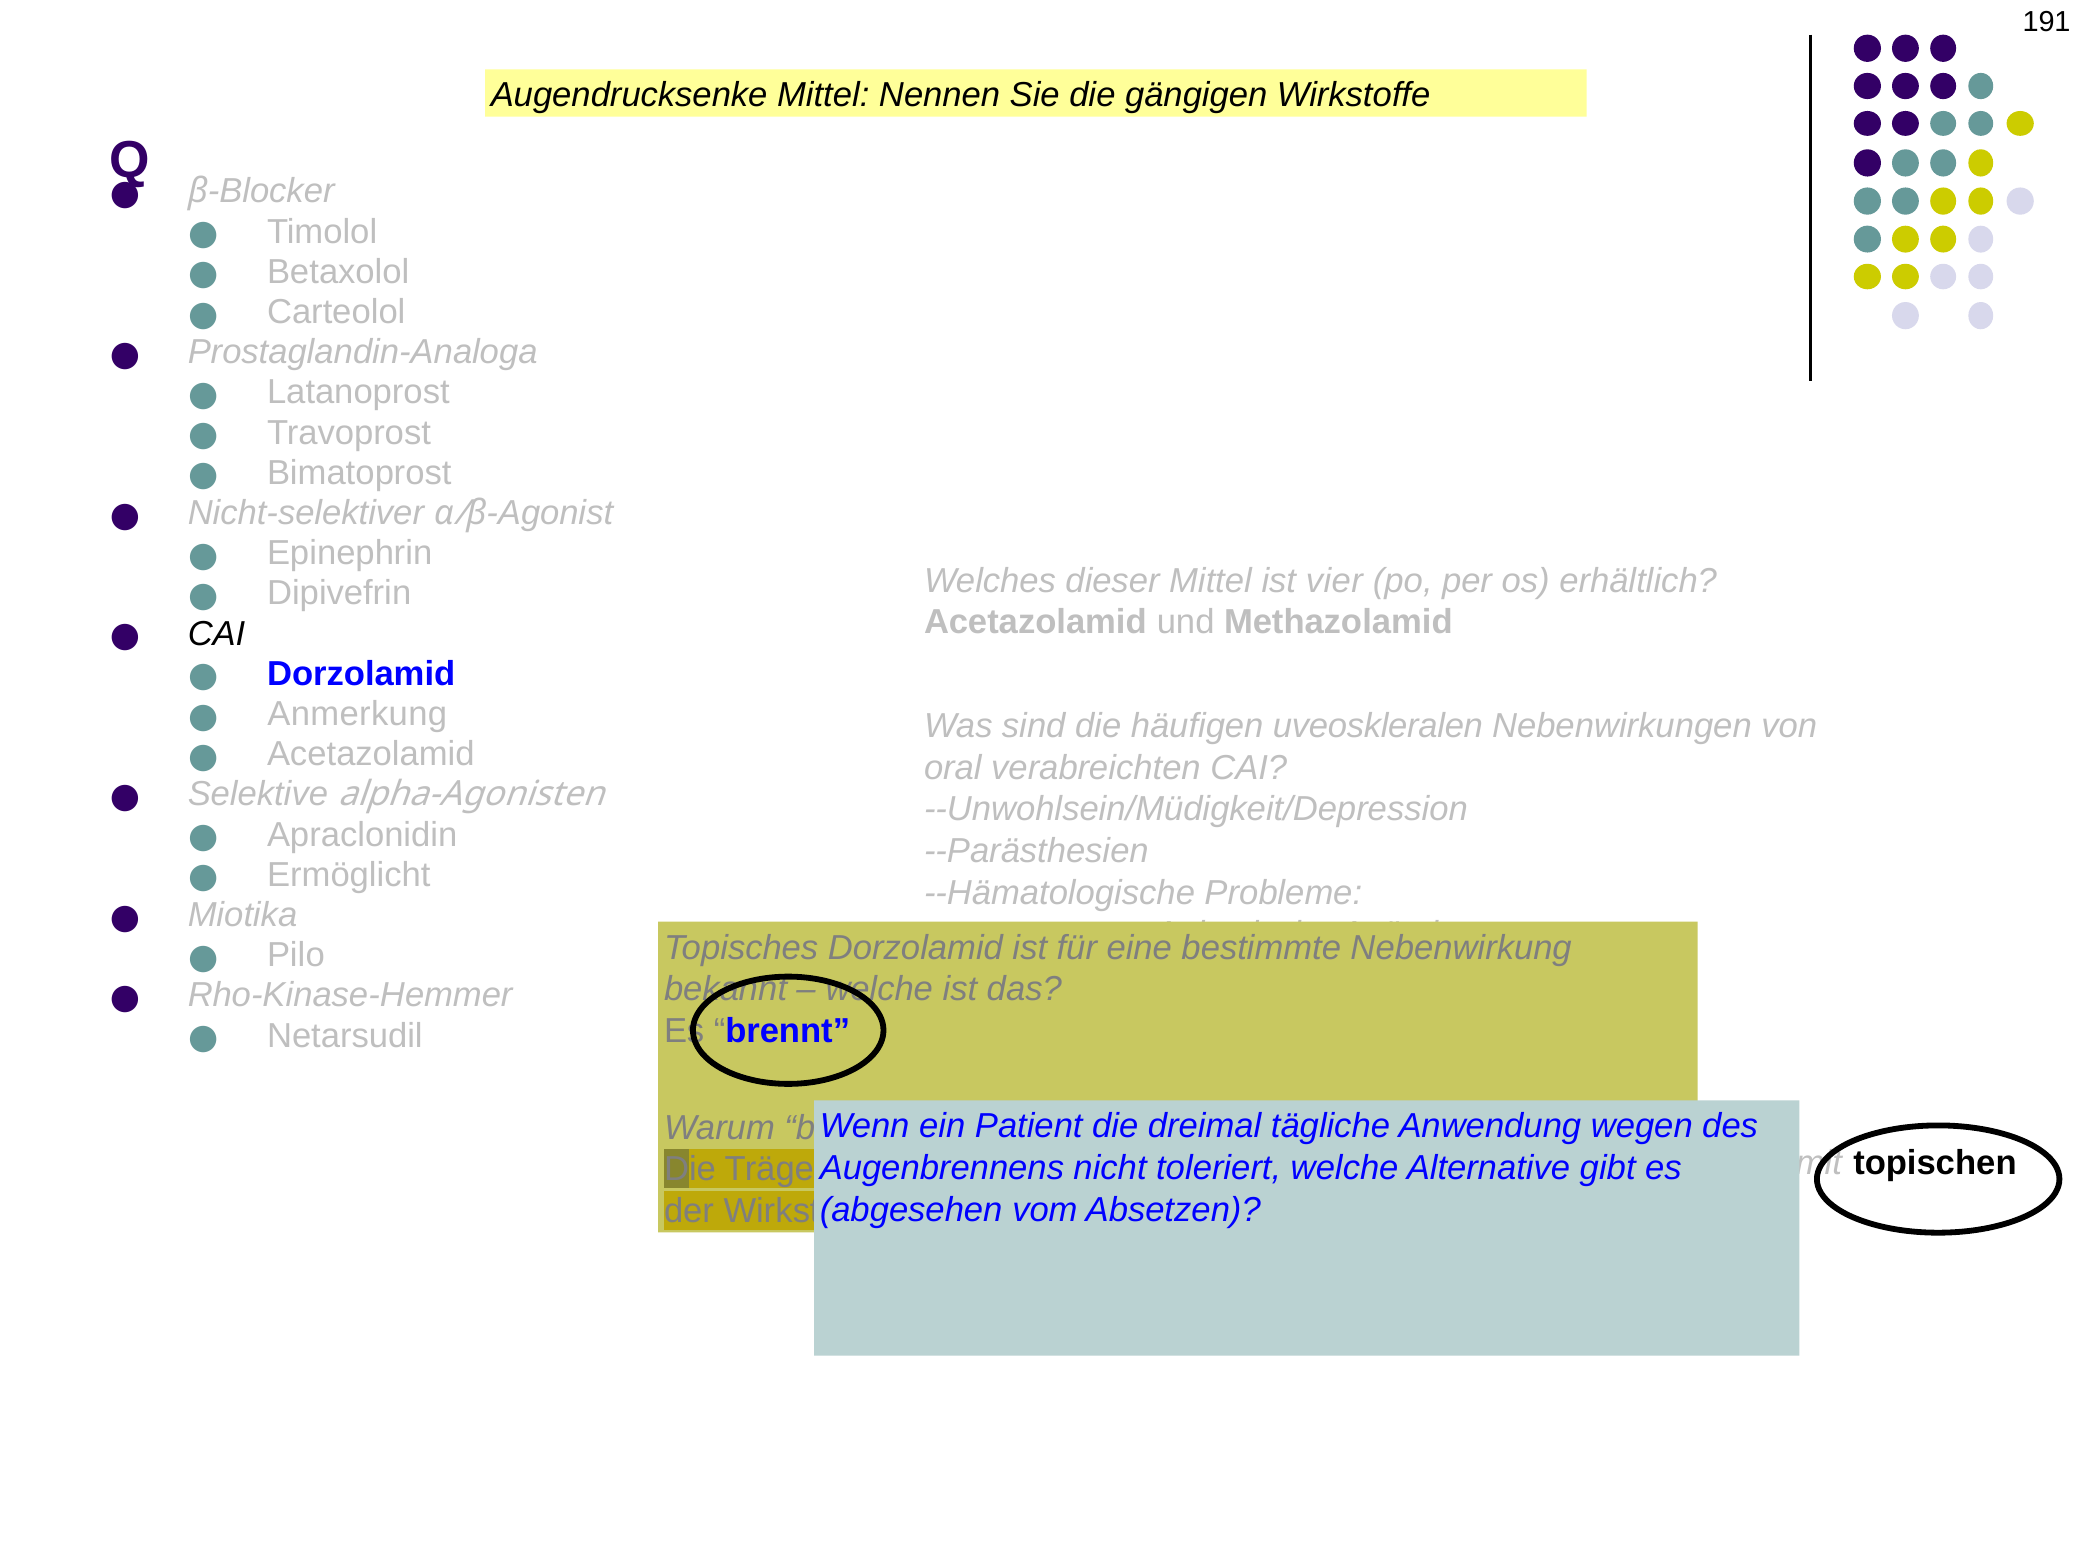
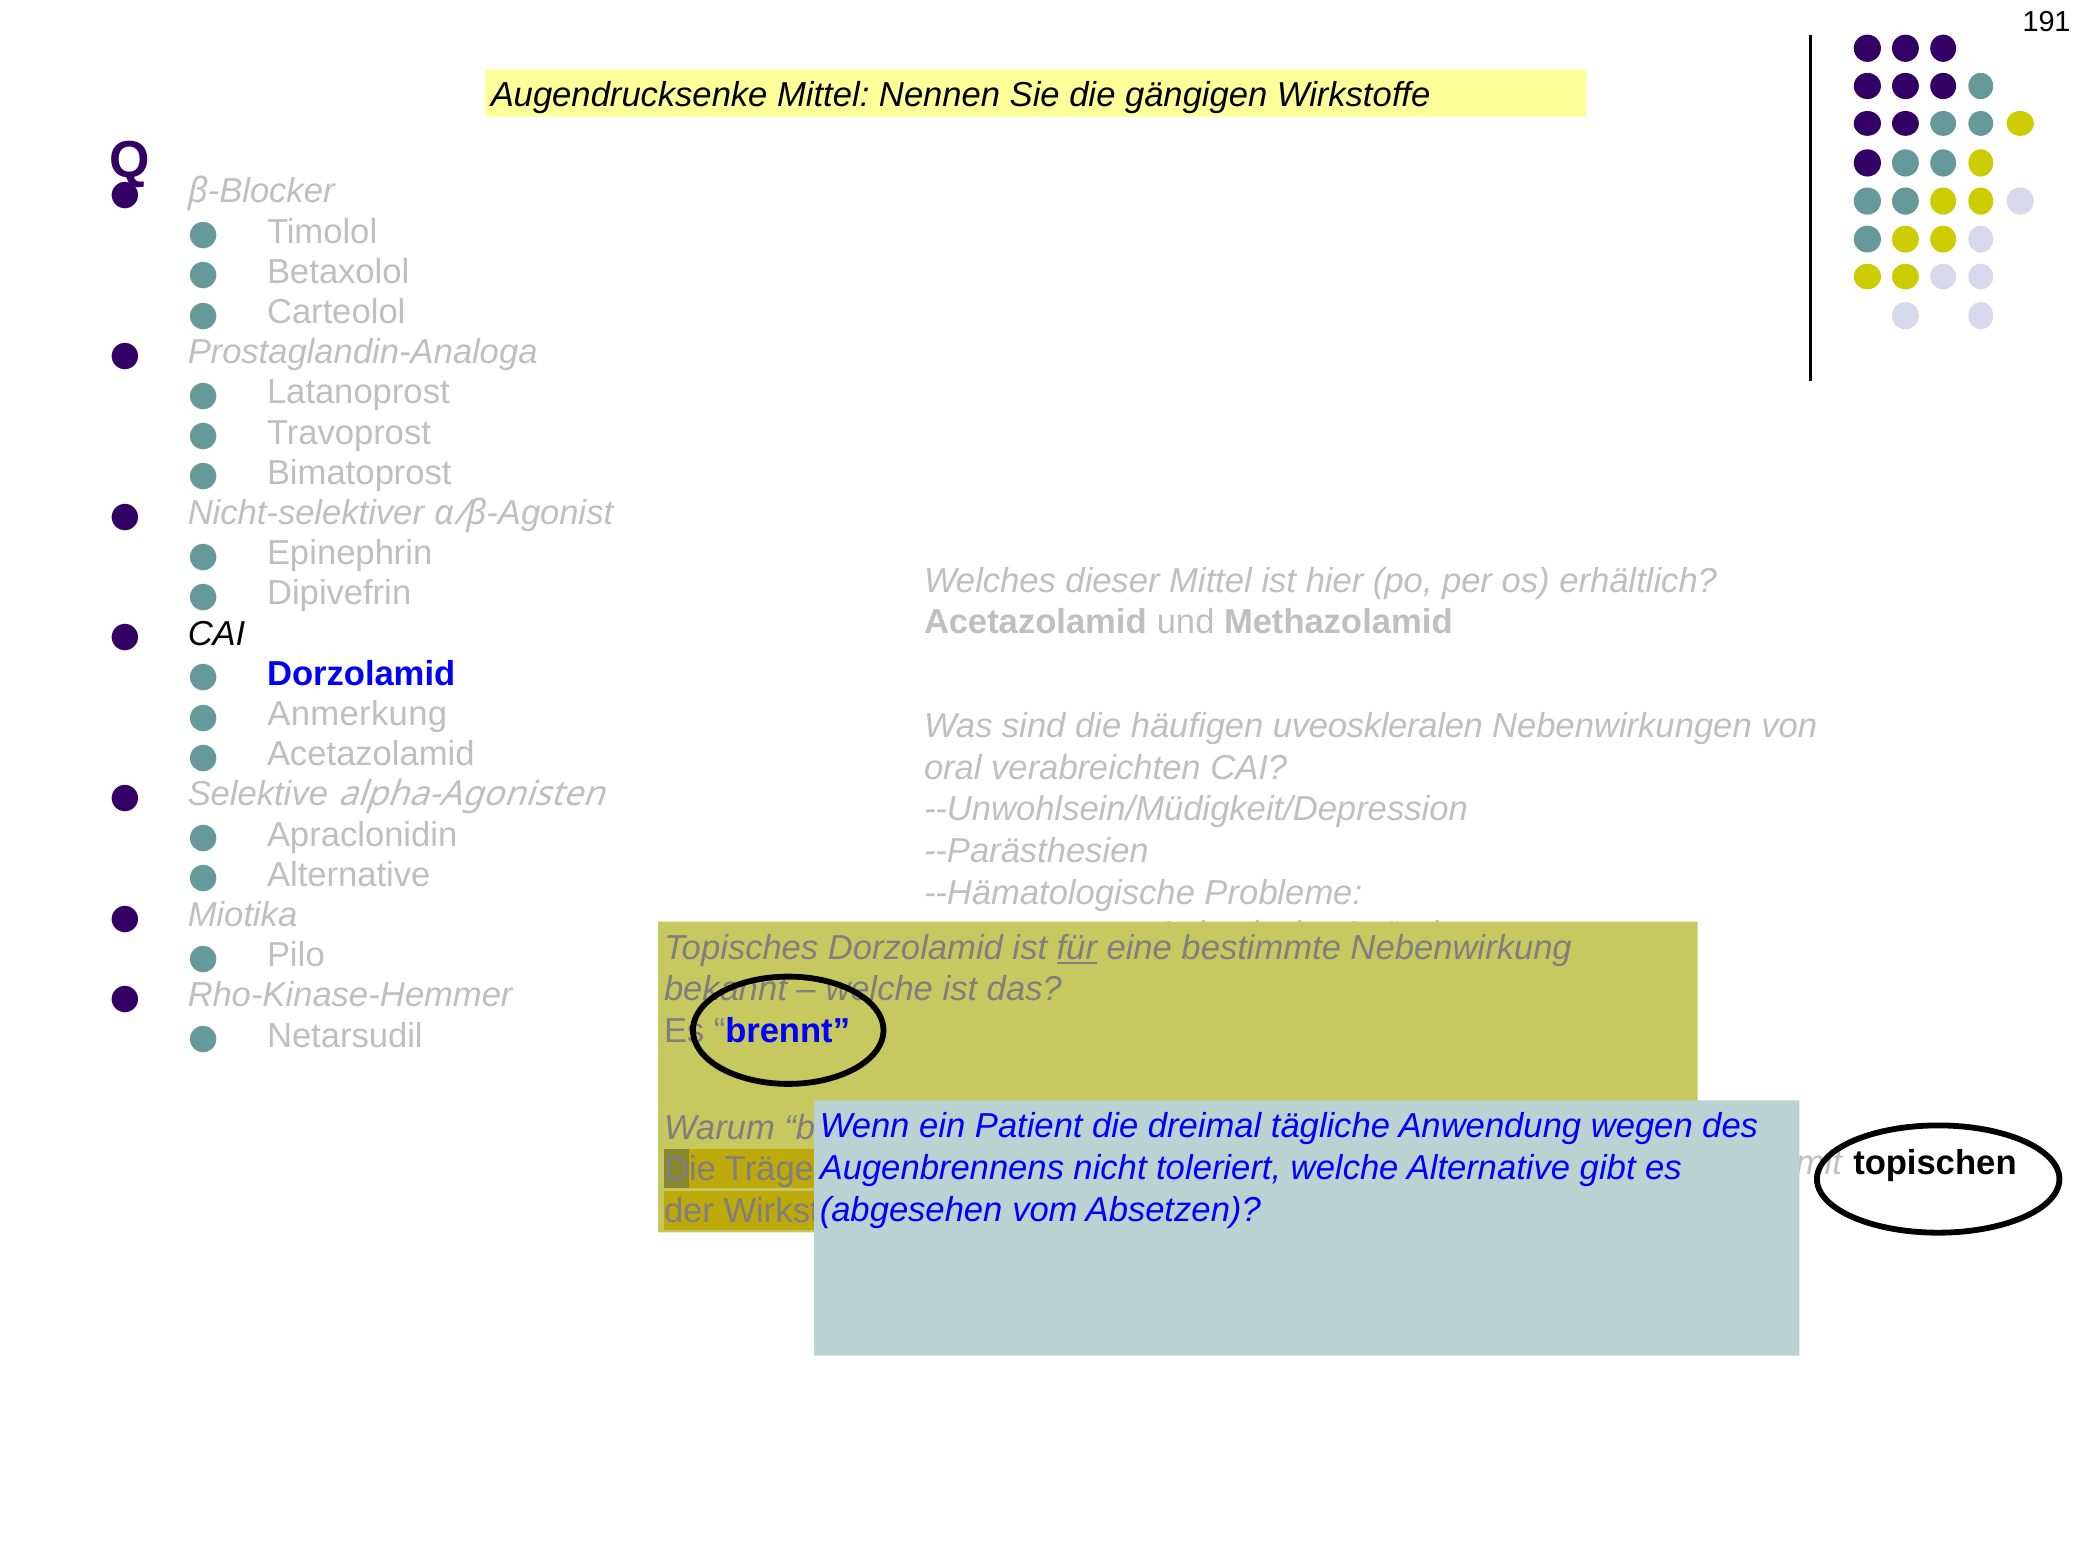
vier: vier -> hier (1335, 580)
Ermöglicht: Ermöglicht -> Alternative (349, 875)
für underline: none -> present (1077, 947)
